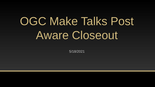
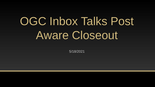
Make: Make -> Inbox (64, 21)
